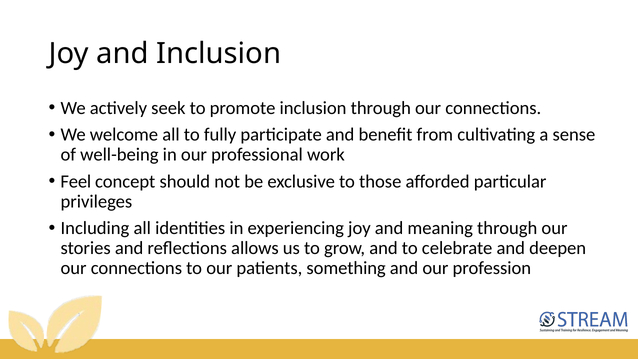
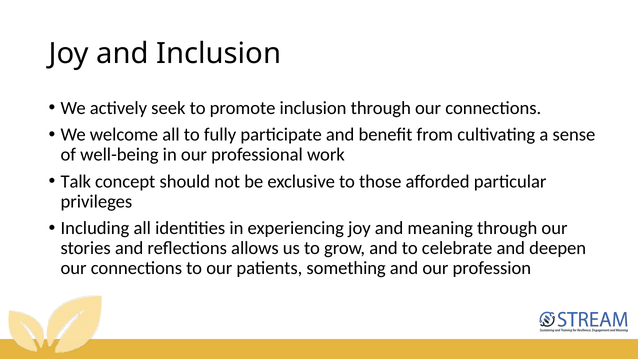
Feel: Feel -> Talk (76, 181)
